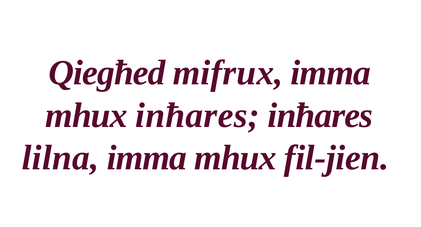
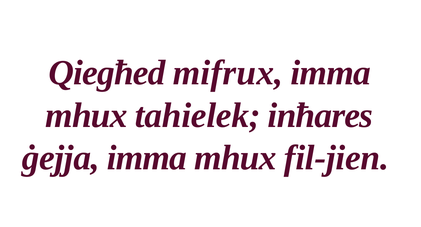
mhux inħares: inħares -> tahielek (198, 115)
lilna: lilna -> ġejja (61, 158)
